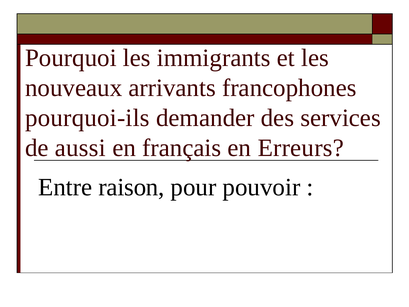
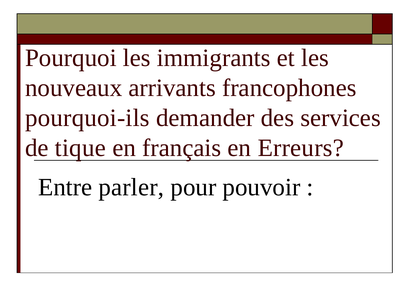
aussi: aussi -> tique (80, 148)
raison: raison -> parler (131, 187)
